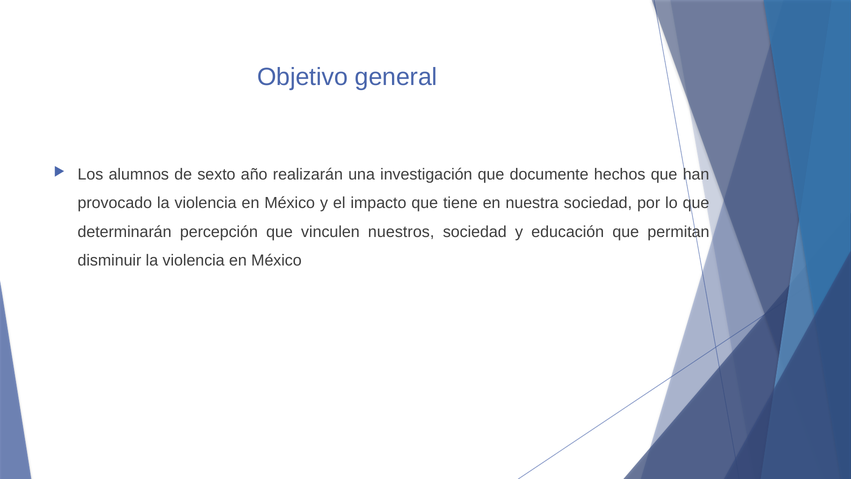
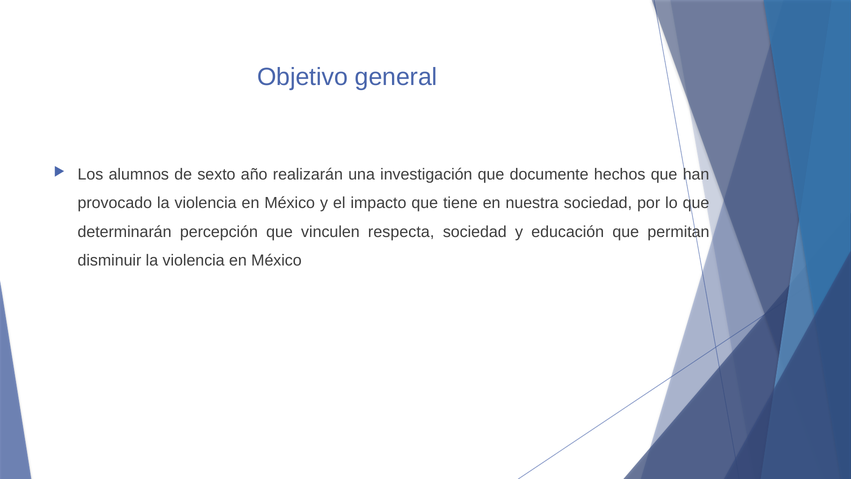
nuestros: nuestros -> respecta (401, 232)
